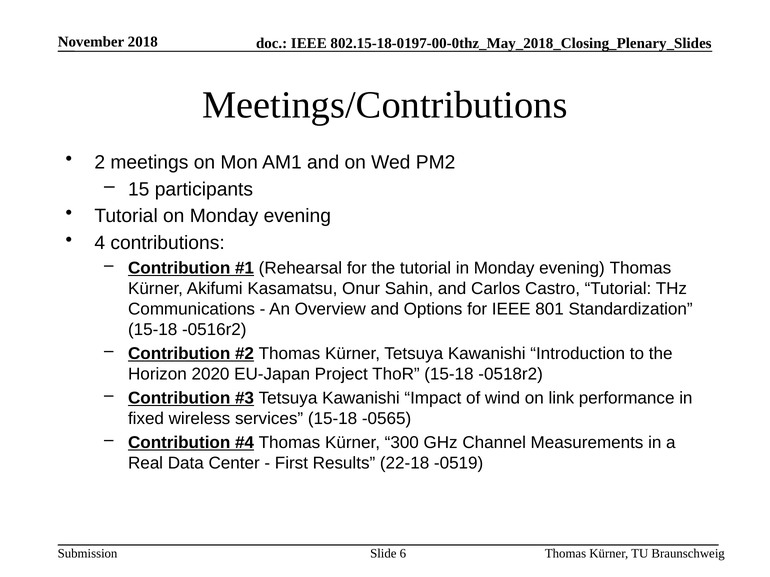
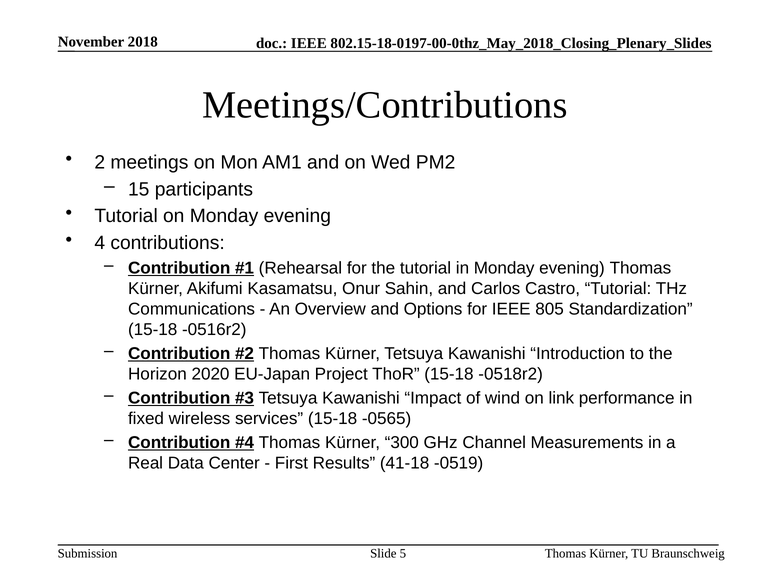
801: 801 -> 805 (550, 309)
22-18: 22-18 -> 41-18 (405, 463)
6: 6 -> 5 (403, 554)
